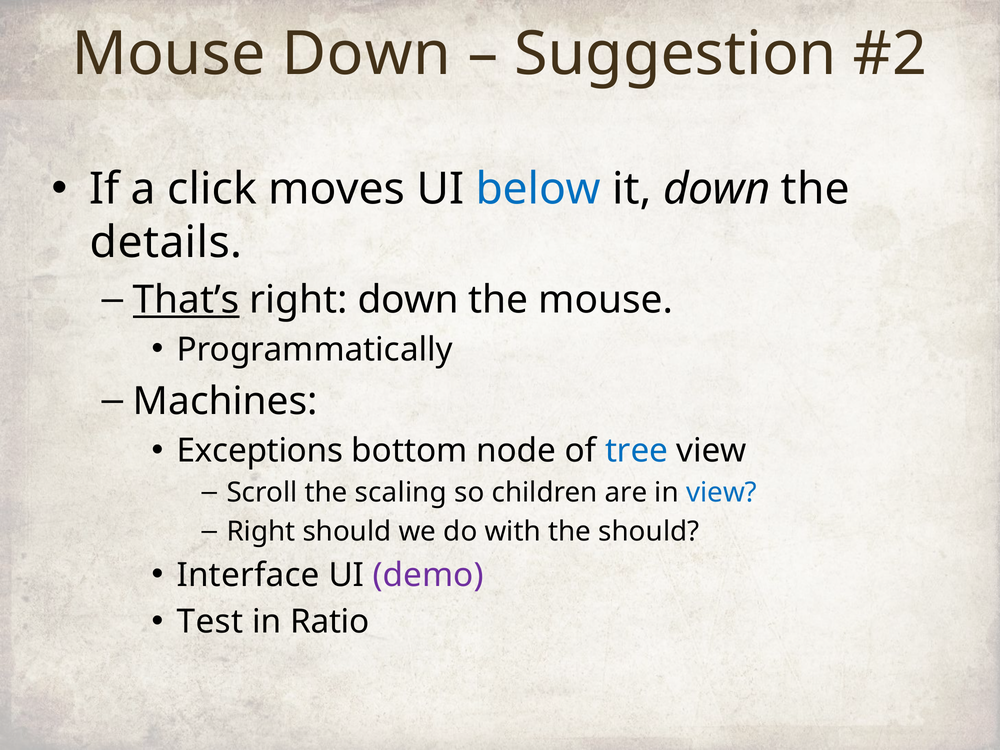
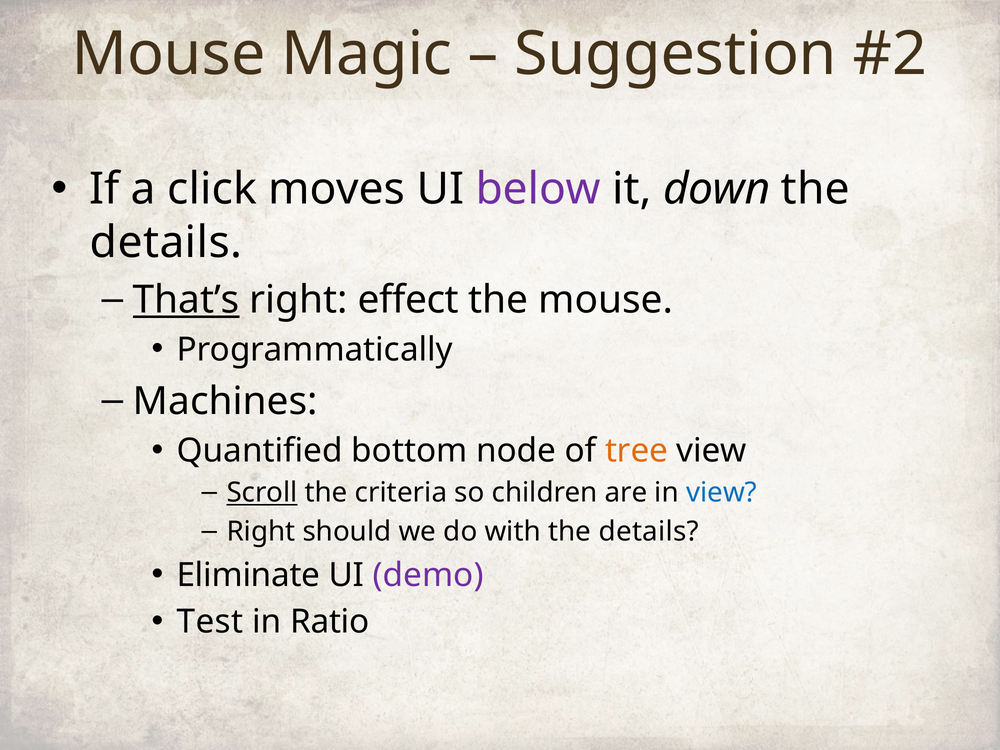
Mouse Down: Down -> Magic (367, 54)
below colour: blue -> purple (538, 189)
right down: down -> effect (408, 300)
Exceptions: Exceptions -> Quantified (260, 451)
tree colour: blue -> orange (636, 451)
Scroll underline: none -> present (262, 493)
scaling: scaling -> criteria (401, 493)
with the should: should -> details (649, 532)
Interface: Interface -> Eliminate (248, 575)
